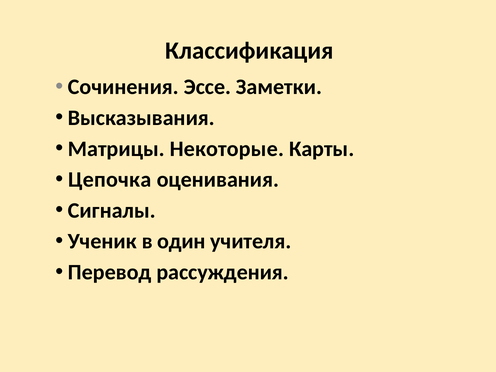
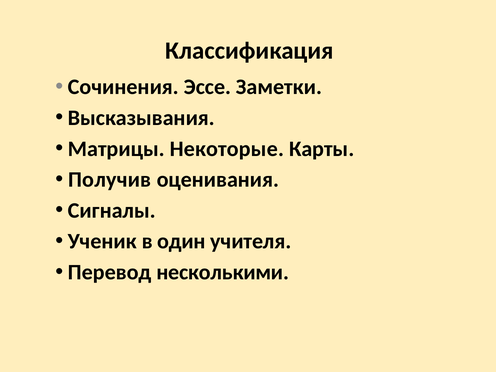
Цепочка: Цепочка -> Получив (110, 180)
рассуждения: рассуждения -> несколькими (223, 272)
